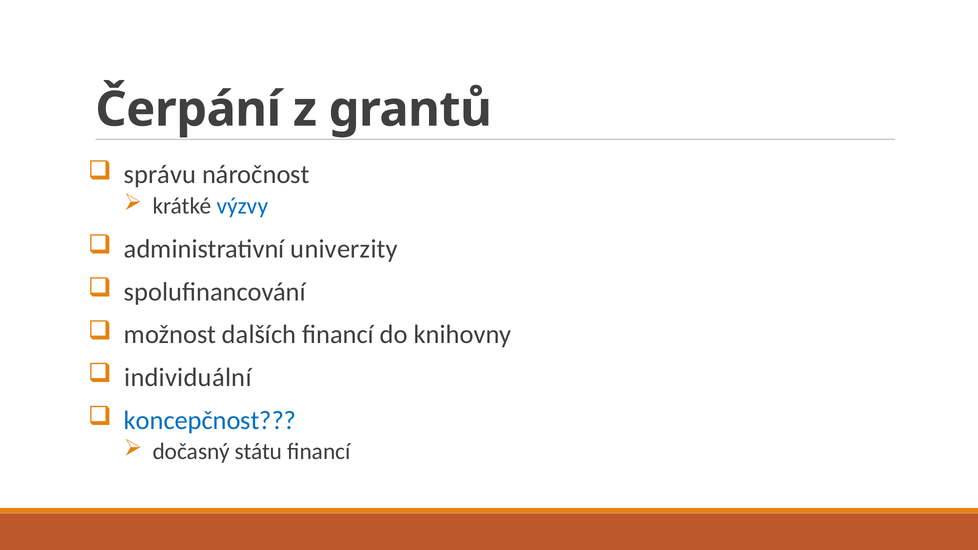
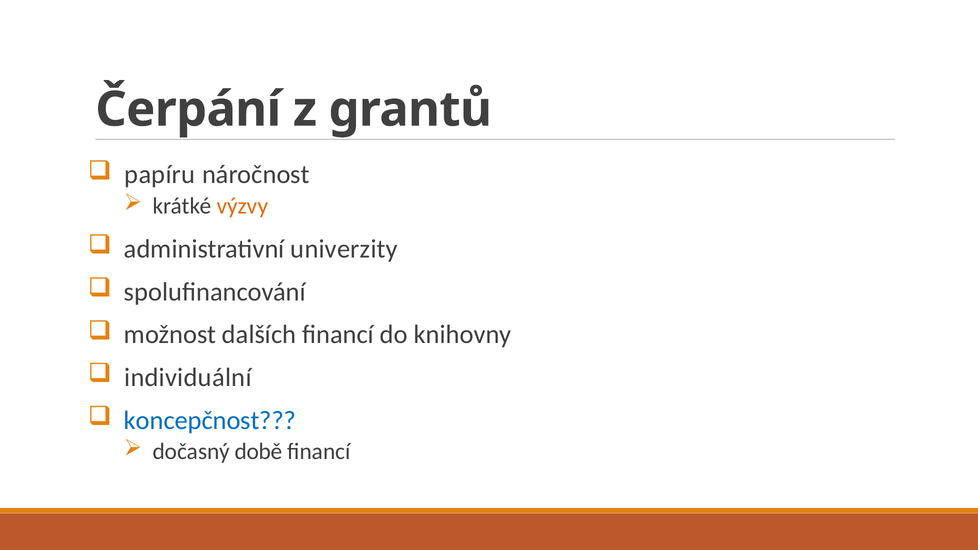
správu: správu -> papíru (160, 175)
výzvy colour: blue -> orange (242, 206)
státu: státu -> době (259, 452)
